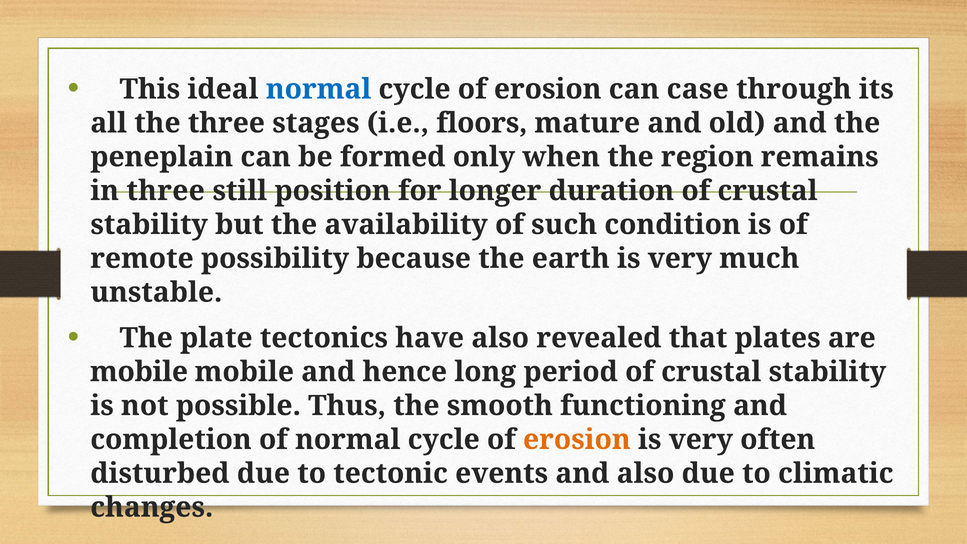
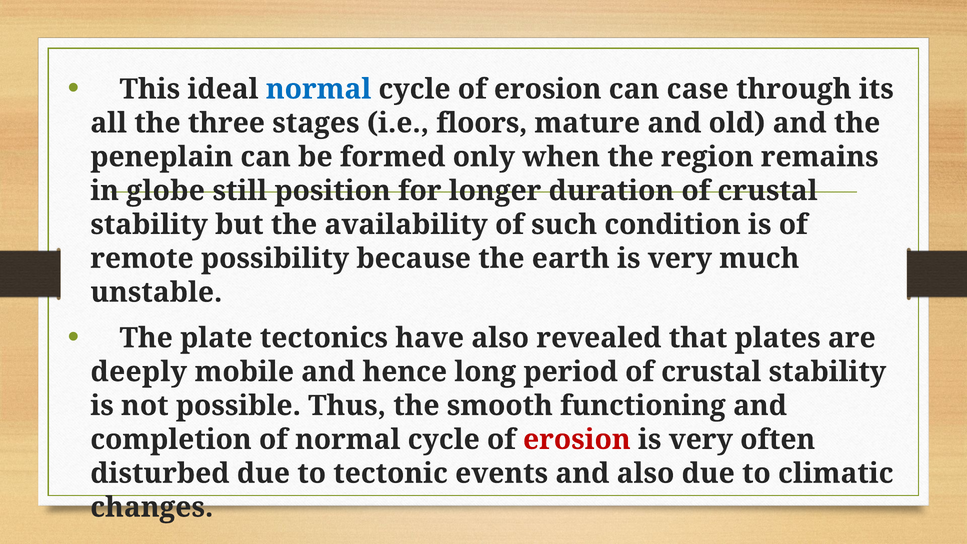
in three: three -> globe (166, 191)
mobile: mobile -> deeply (139, 372)
erosion colour: orange -> red (577, 440)
